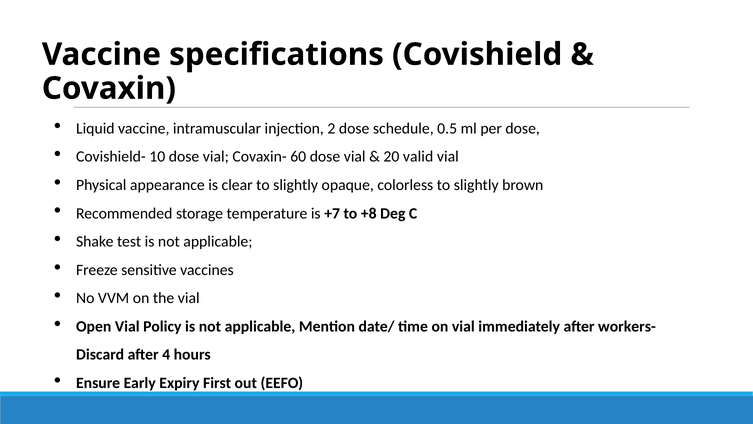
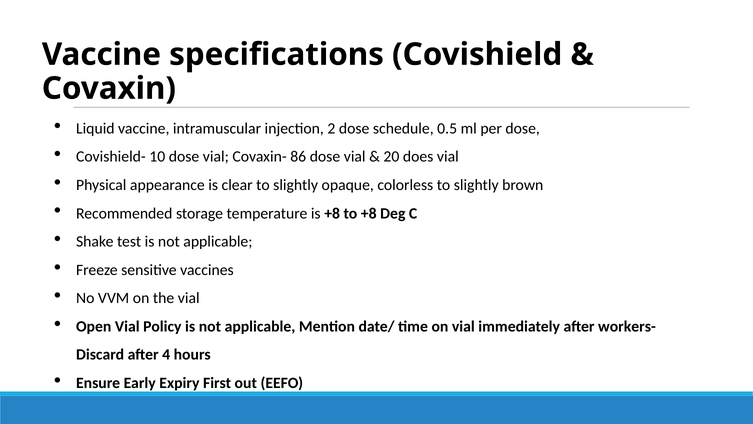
60: 60 -> 86 (298, 157)
valid: valid -> does (418, 157)
is +7: +7 -> +8 (332, 213)
